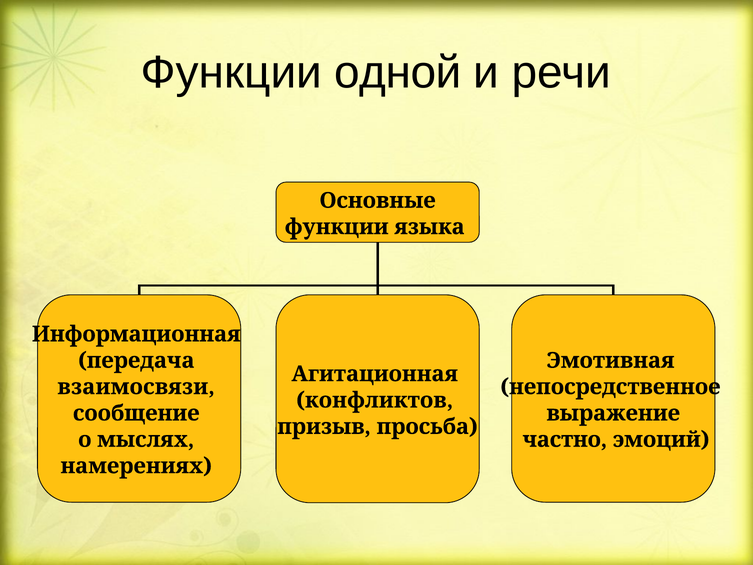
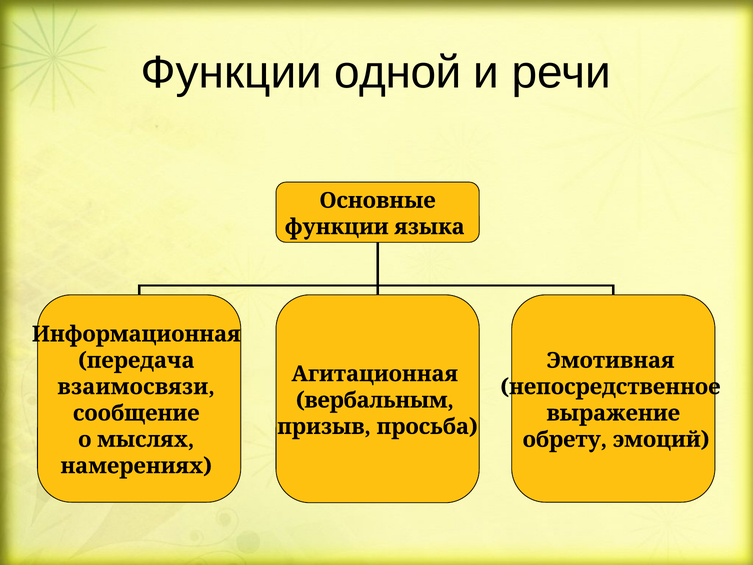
конфликтов: конфликтов -> вербальным (375, 400)
частно: частно -> обрету (565, 439)
